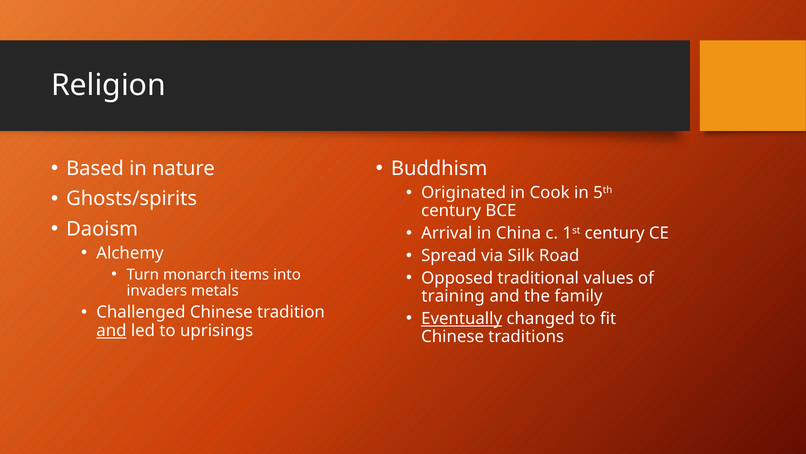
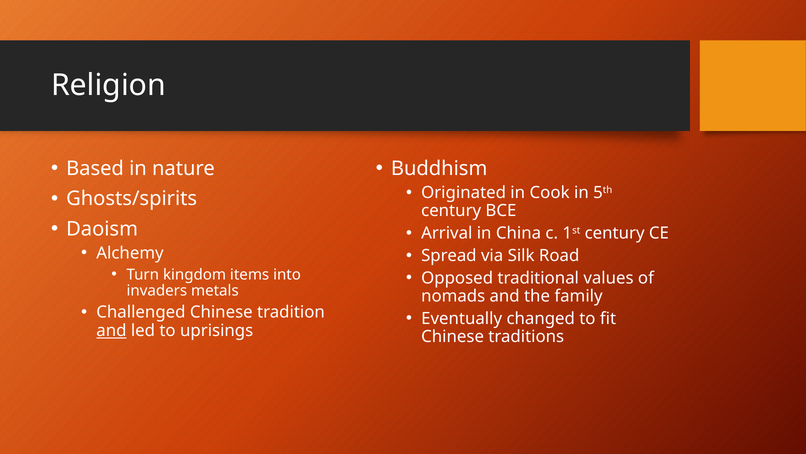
monarch: monarch -> kingdom (195, 274)
training: training -> nomads (453, 296)
Eventually underline: present -> none (462, 318)
